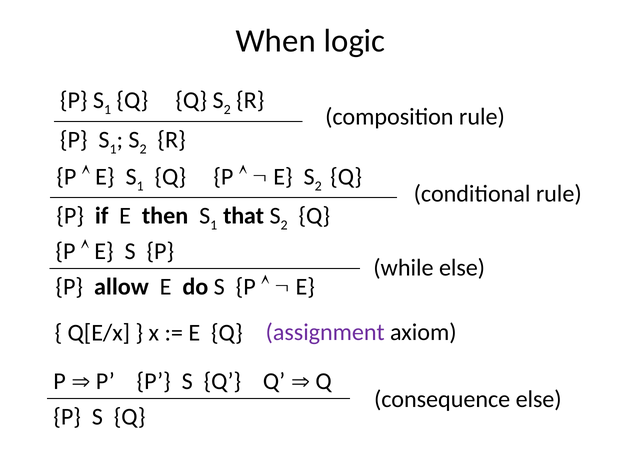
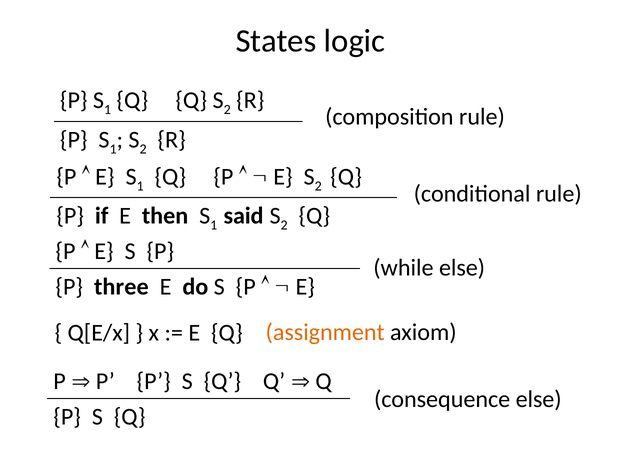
When: When -> States (276, 41)
that: that -> said (244, 216)
allow: allow -> three (121, 287)
assignment colour: purple -> orange (325, 333)
